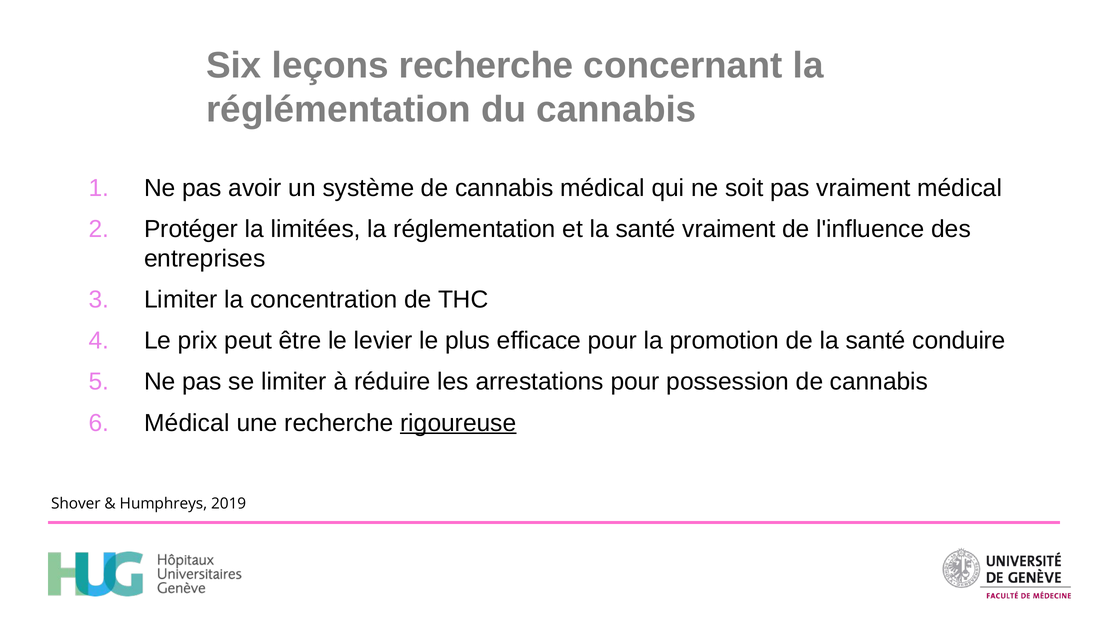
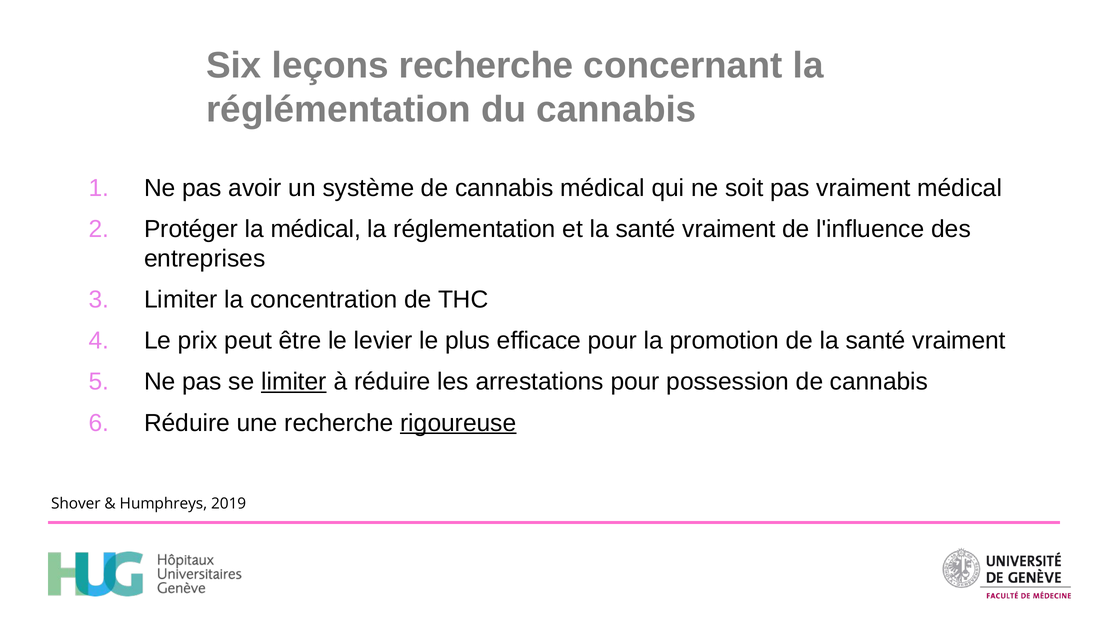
la limitées: limitées -> médical (316, 229)
de la santé conduire: conduire -> vraiment (959, 341)
limiter underline: none -> present (294, 382)
Médical: Médical -> Réduire (187, 423)
